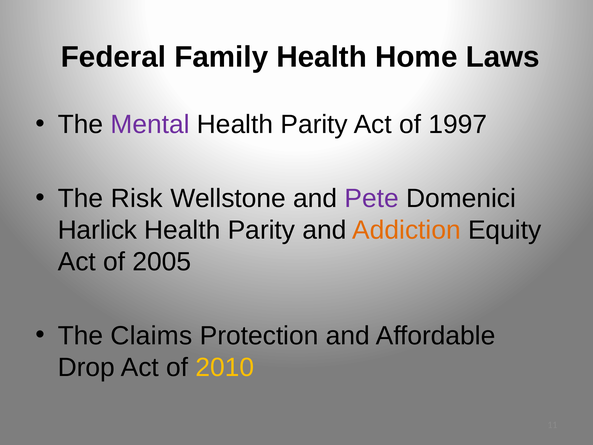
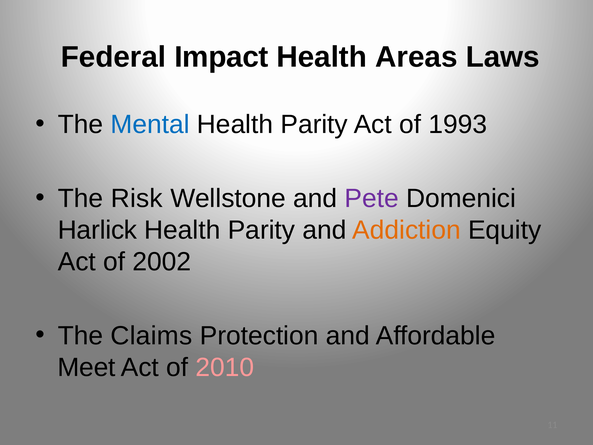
Family: Family -> Impact (221, 57)
Home: Home -> Areas (416, 57)
Mental colour: purple -> blue (150, 124)
1997: 1997 -> 1993 (458, 124)
2005: 2005 -> 2002 (162, 262)
Drop: Drop -> Meet (87, 367)
2010 colour: yellow -> pink (225, 367)
